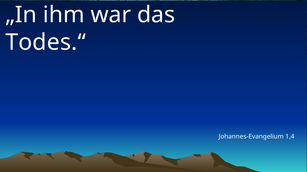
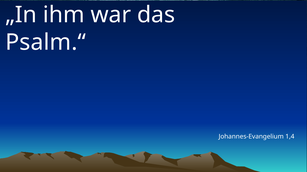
Todes.“: Todes.“ -> Psalm.“ (46, 43)
